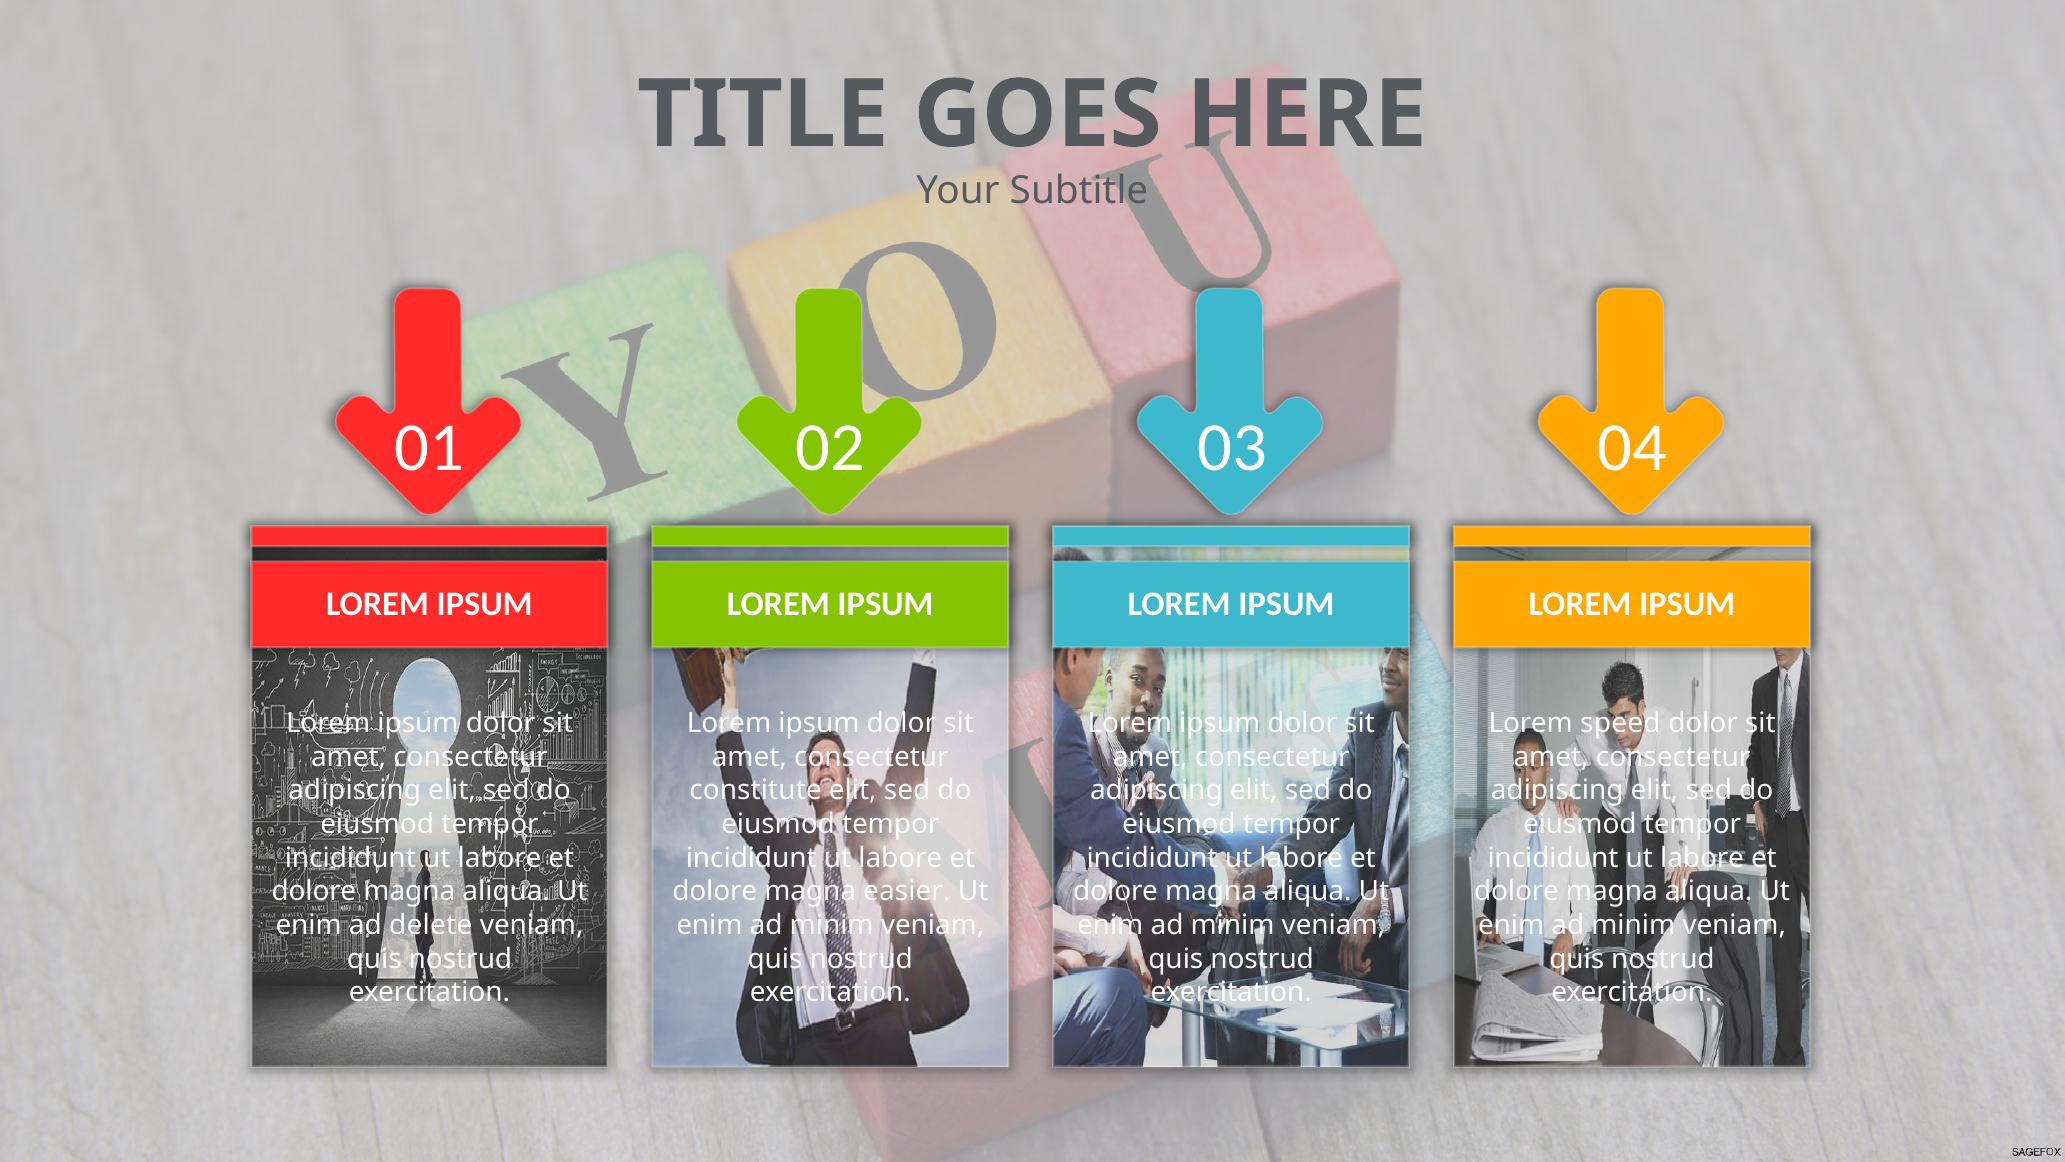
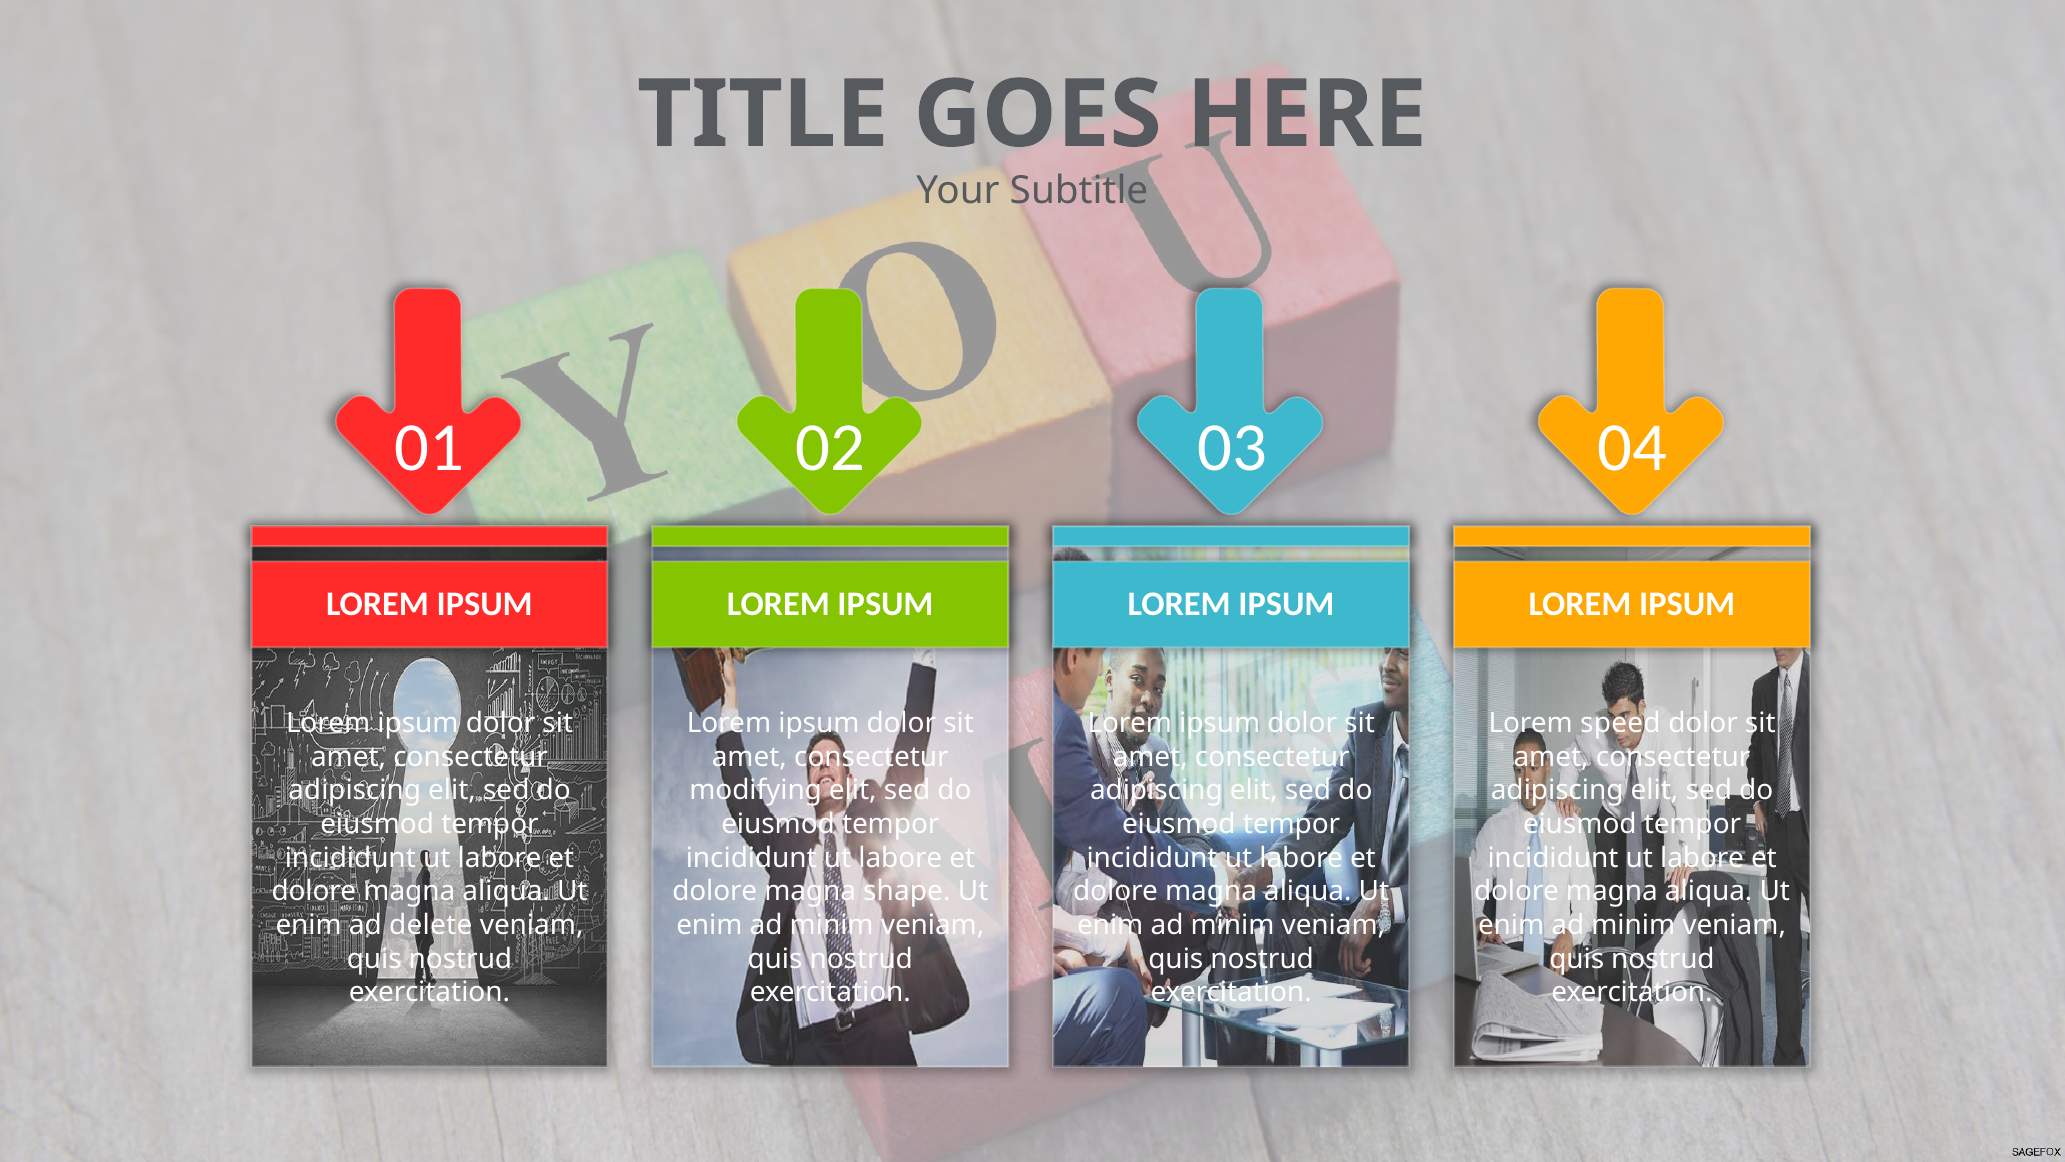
constitute: constitute -> modifying (756, 790)
easier: easier -> shape (907, 891)
